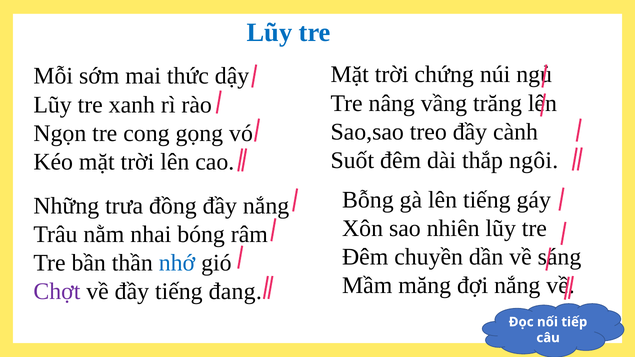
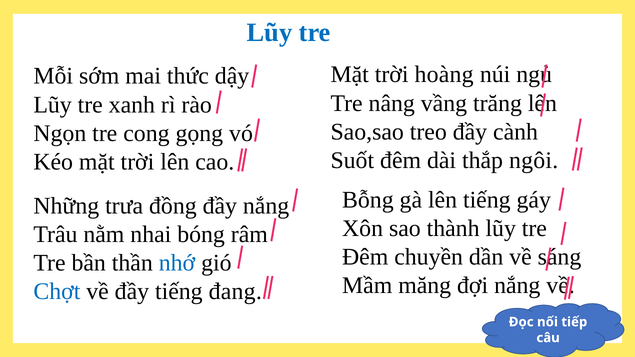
chứng: chứng -> hoàng (444, 75)
nhiên: nhiên -> thành (453, 228)
Chợt colour: purple -> blue (57, 292)
